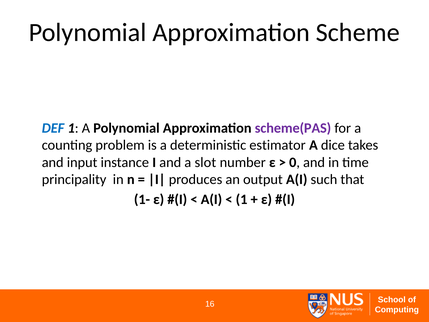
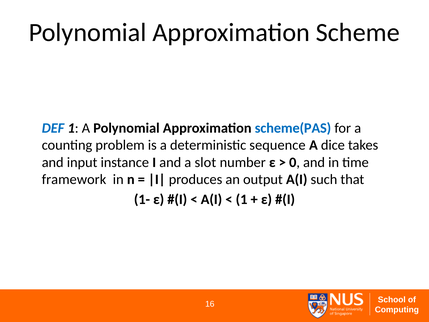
scheme(PAS colour: purple -> blue (293, 128)
estimator: estimator -> sequence (277, 145)
principality: principality -> framework (74, 179)
